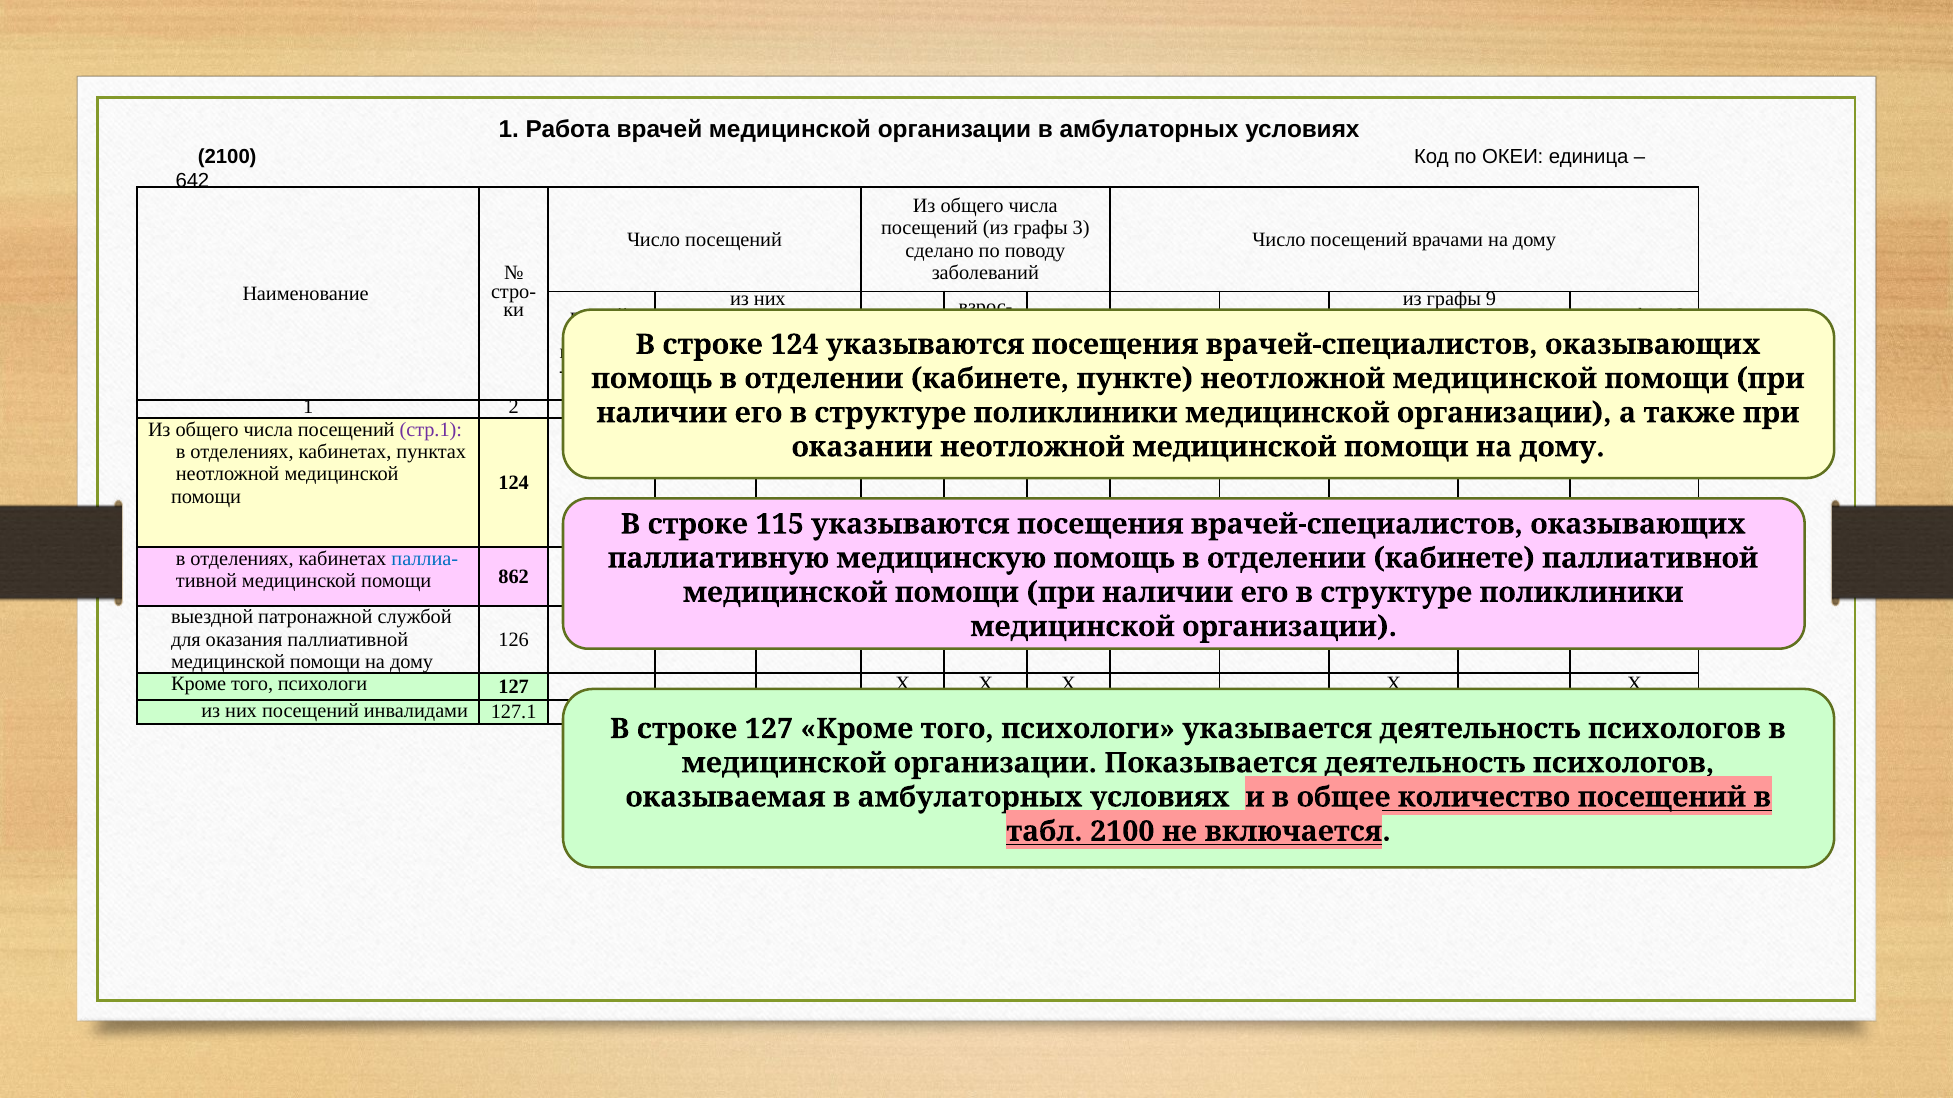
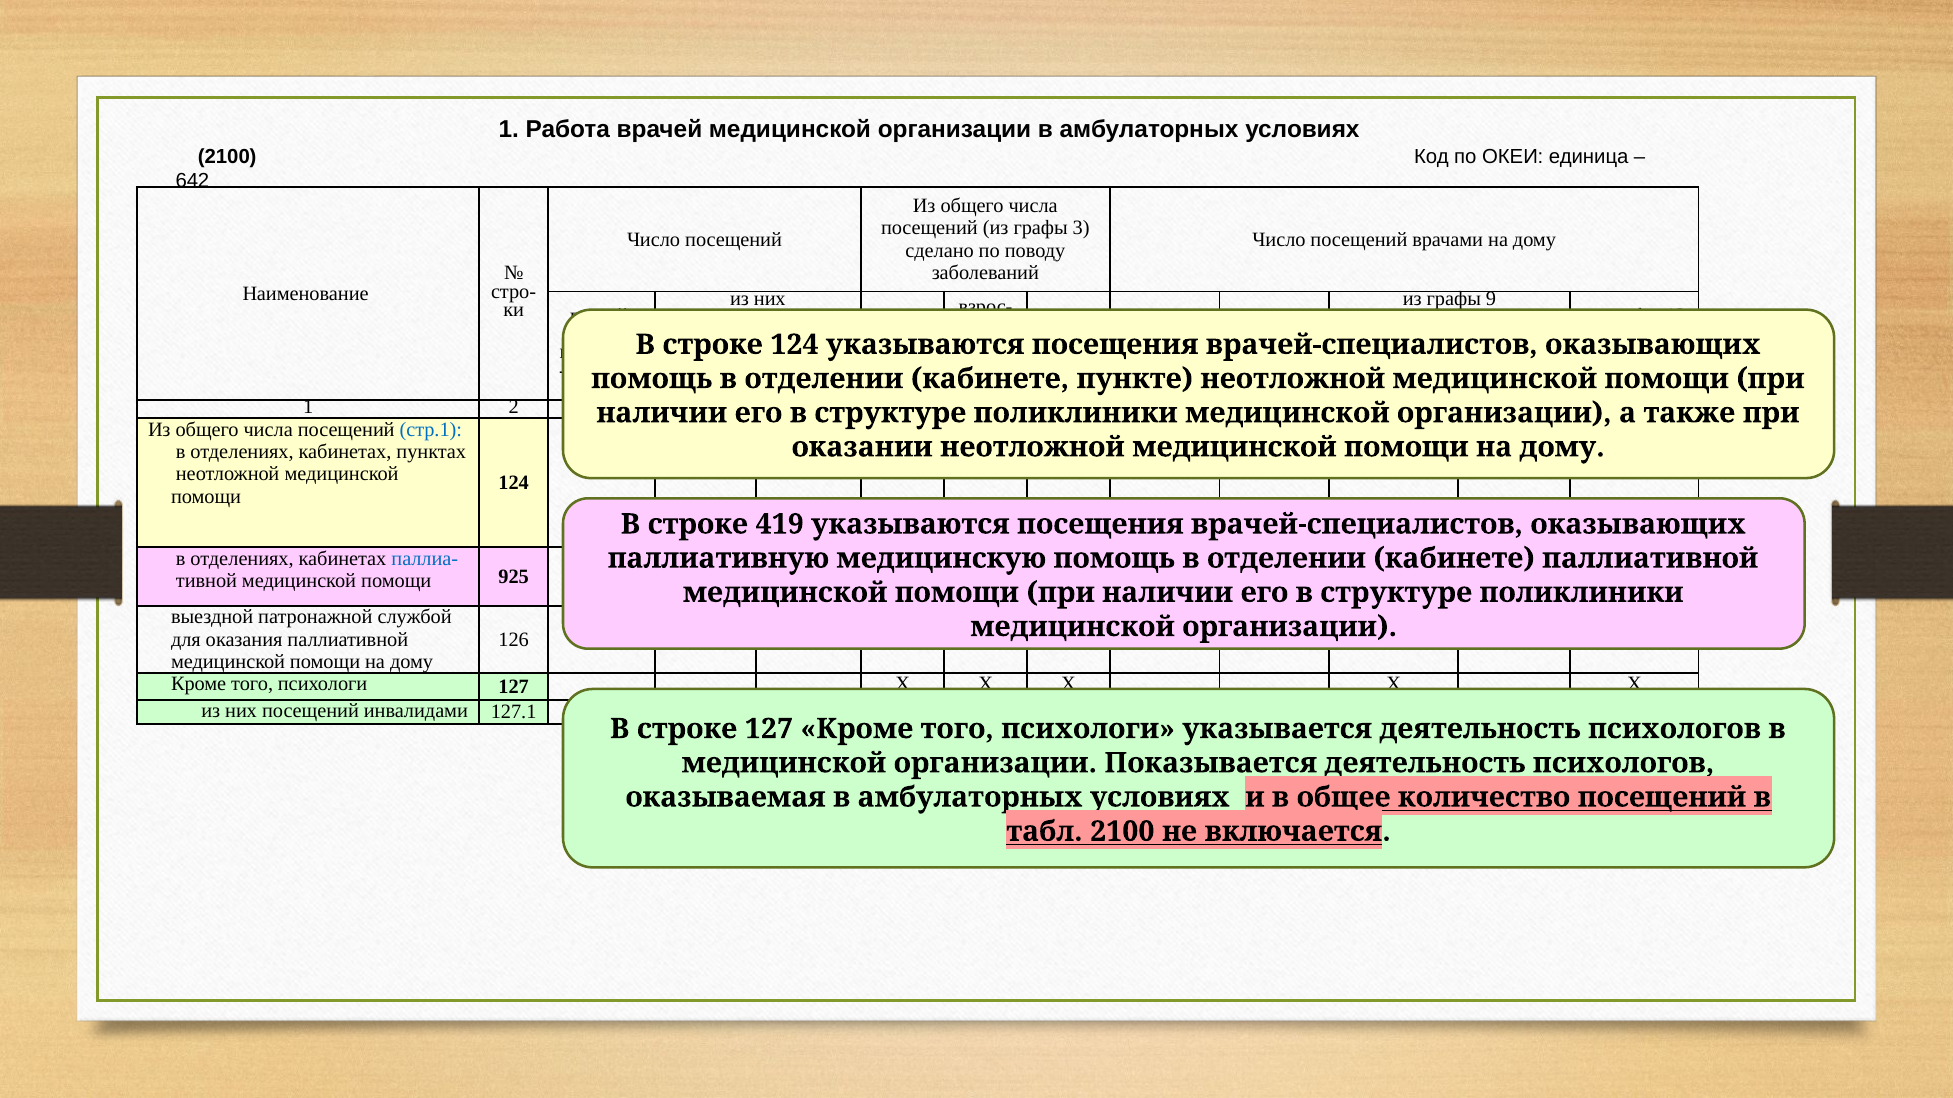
стр.1 colour: purple -> blue (431, 430)
115: 115 -> 419 (780, 524)
862: 862 -> 925 (514, 577)
